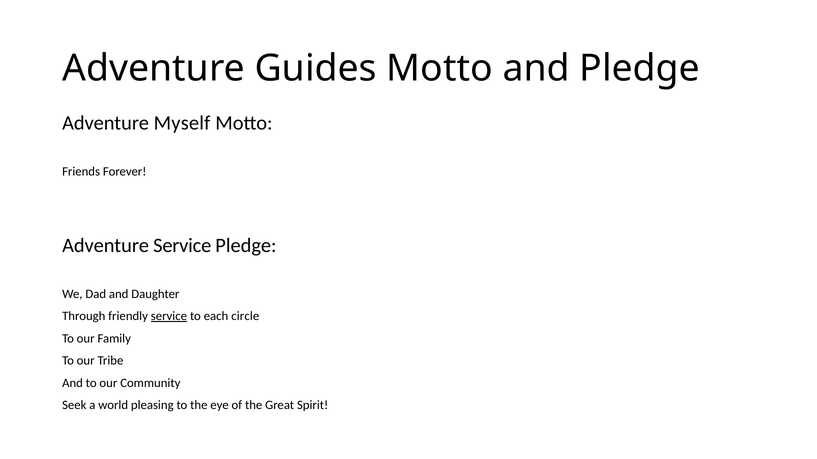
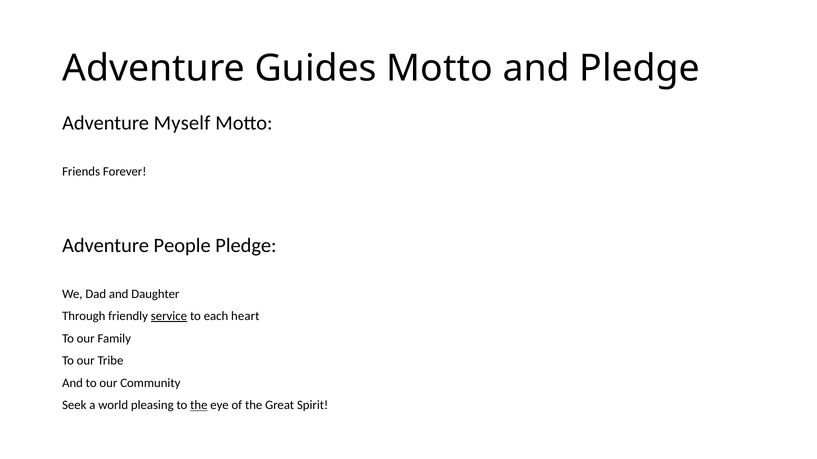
Adventure Service: Service -> People (182, 246)
circle: circle -> heart (245, 316)
the underline: none -> present (199, 406)
